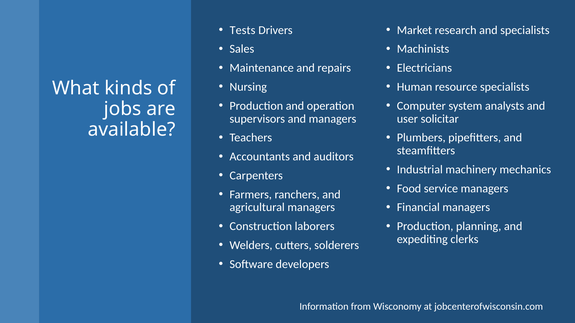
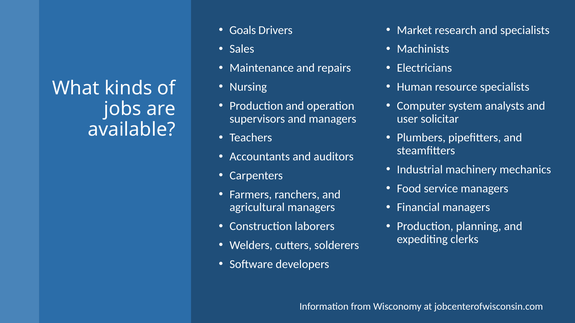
Tests: Tests -> Goals (243, 30)
